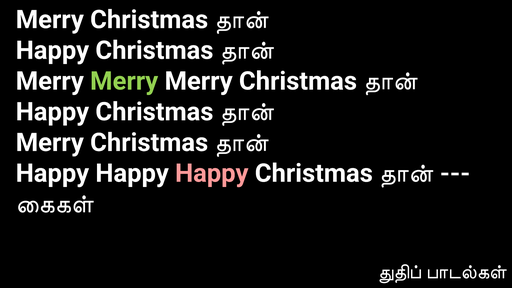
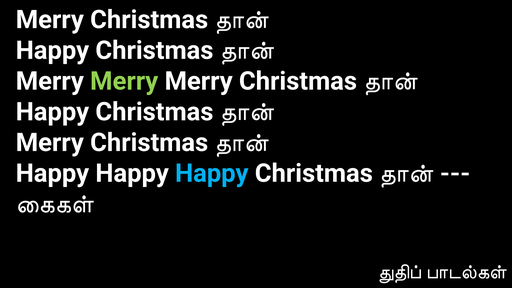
Happy colour: pink -> light blue (212, 173)
